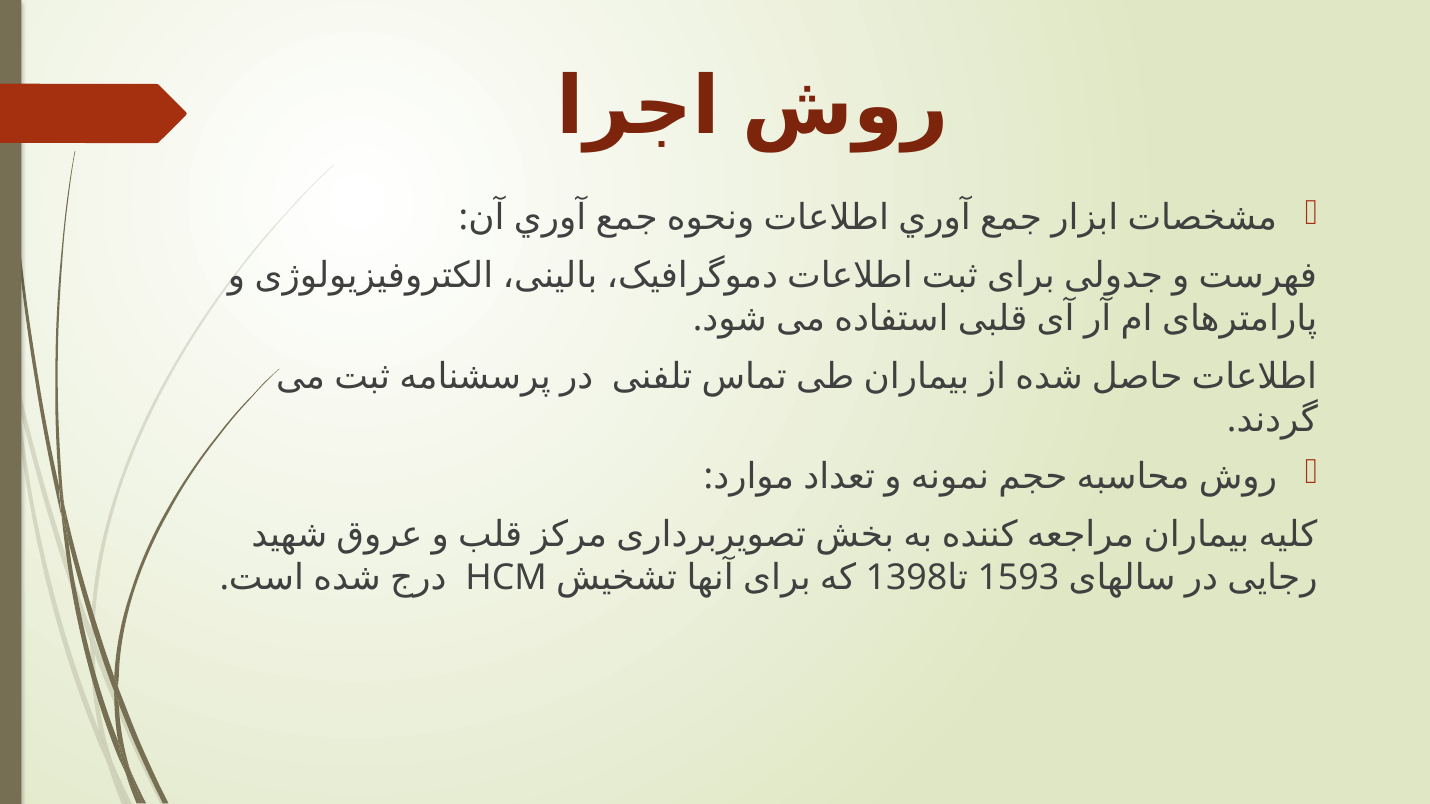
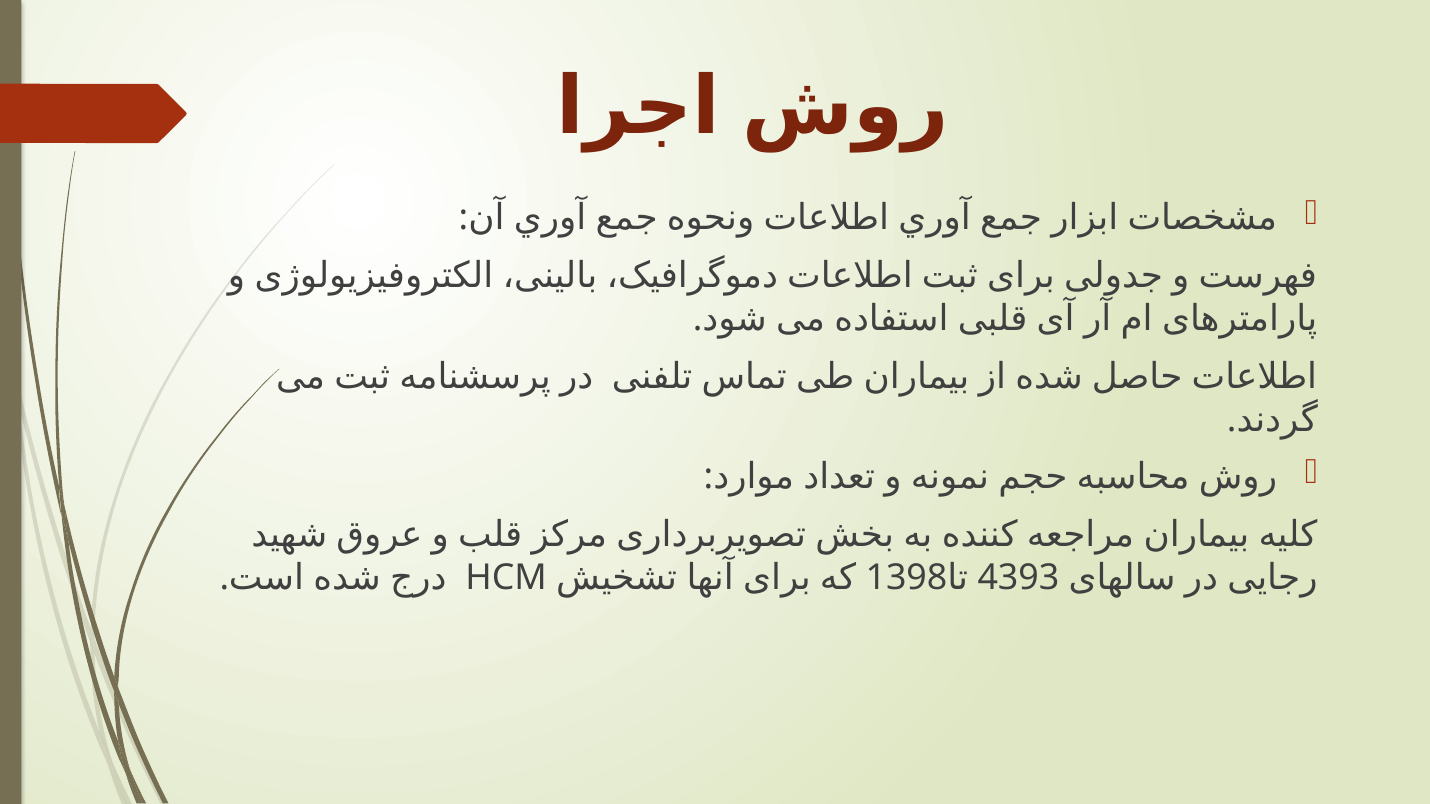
1593: 1593 -> 4393 (1018, 578)
